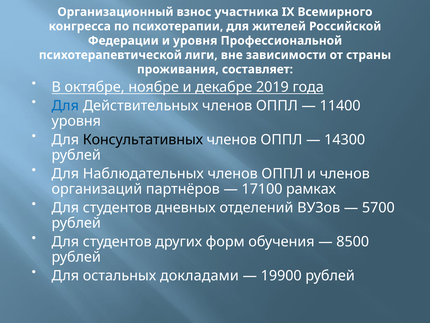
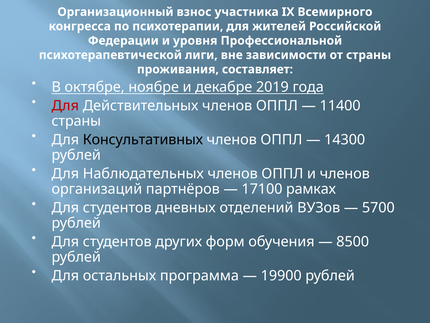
Для colour: blue -> red (65, 105)
уровня: уровня -> страны (76, 121)
докладами: докладами -> программа (199, 275)
